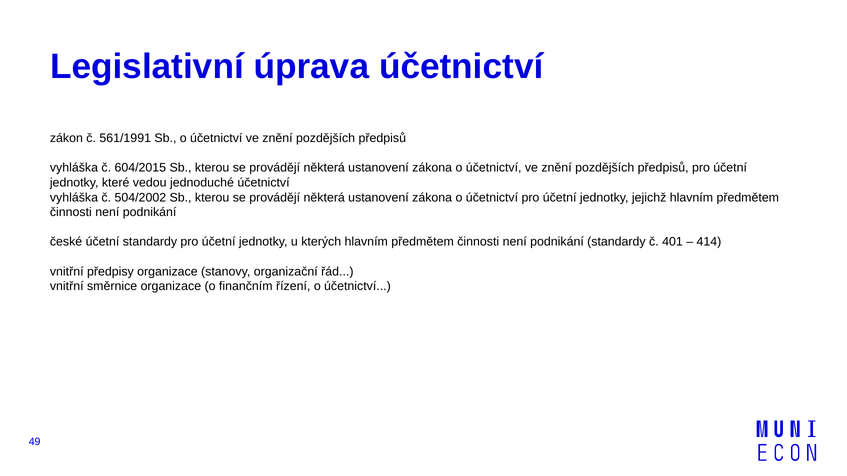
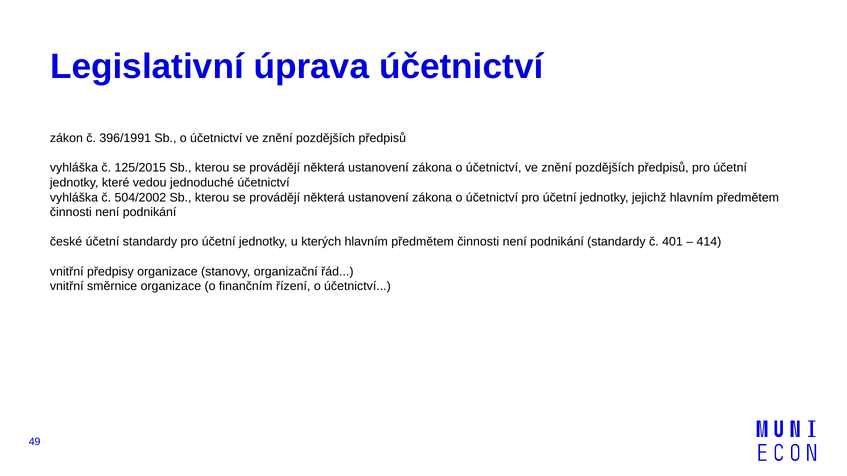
561/1991: 561/1991 -> 396/1991 (125, 138)
604/2015: 604/2015 -> 125/2015 (140, 168)
